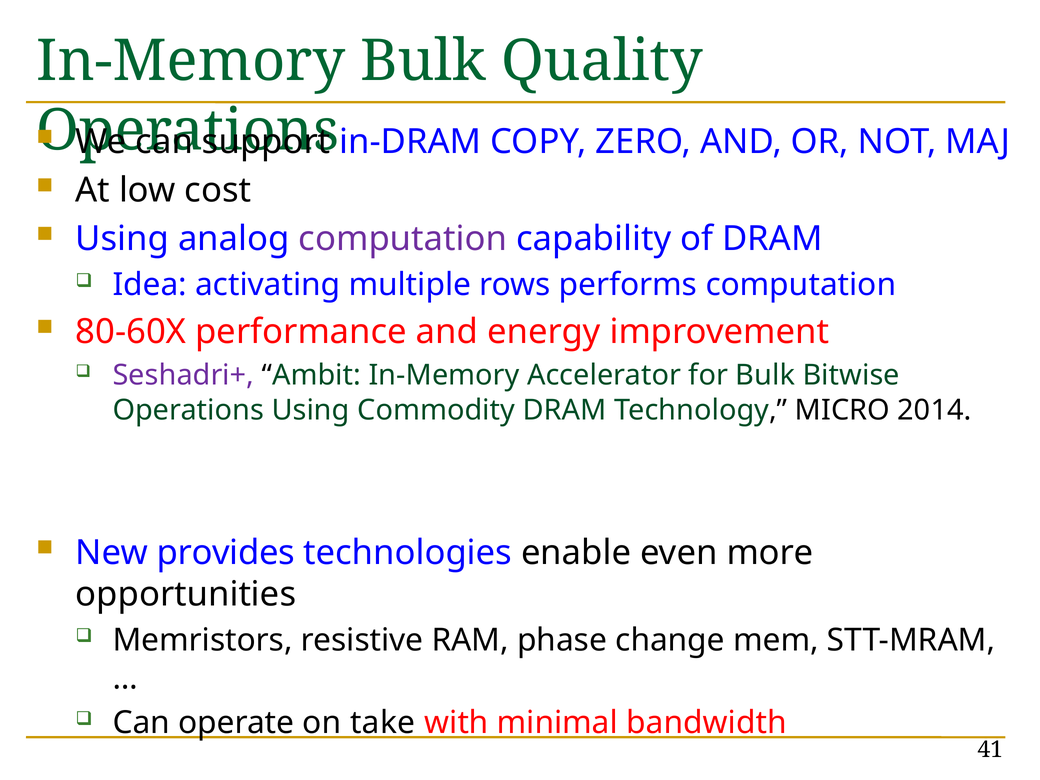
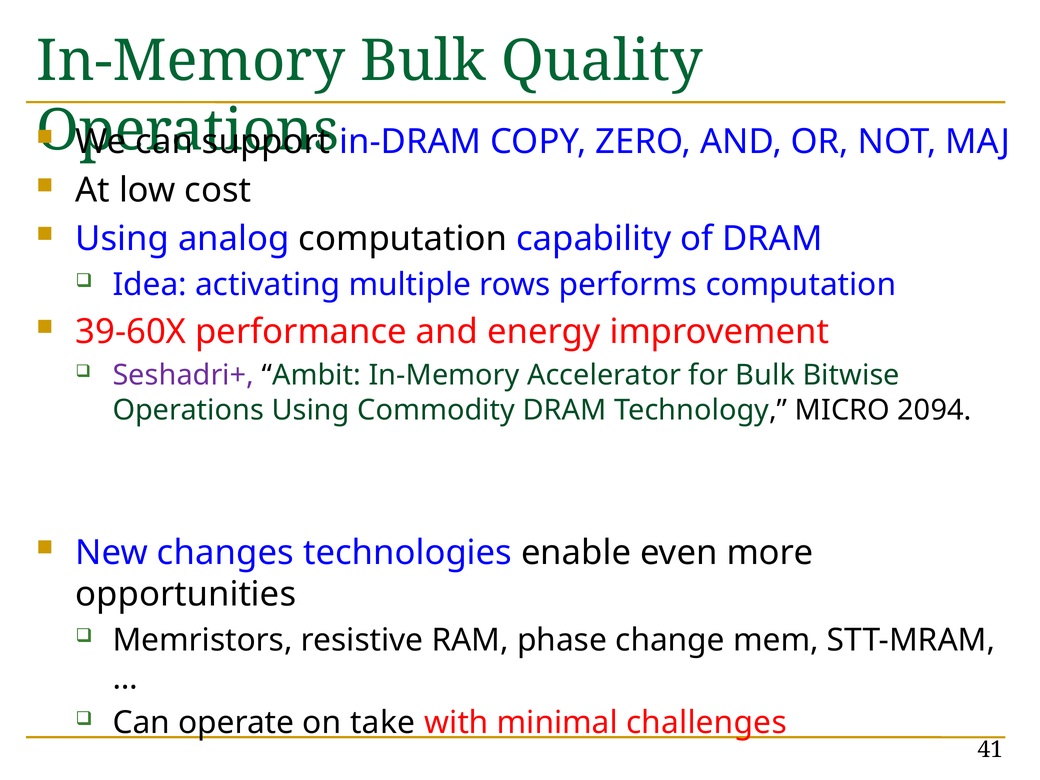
computation colour: purple -> black (403, 239)
80-60X: 80-60X -> 39-60X (131, 332)
2014: 2014 -> 2094 (934, 410)
provides: provides -> changes (225, 553)
bandwidth: bandwidth -> challenges (706, 723)
